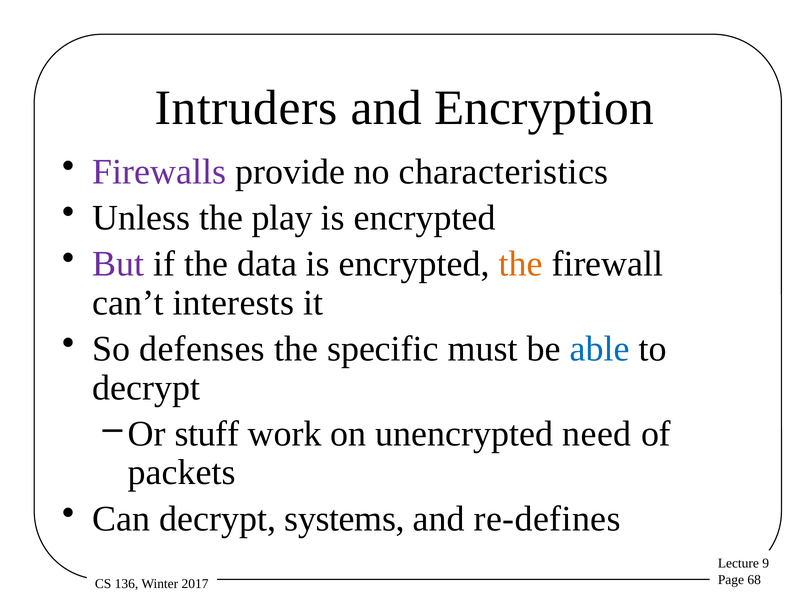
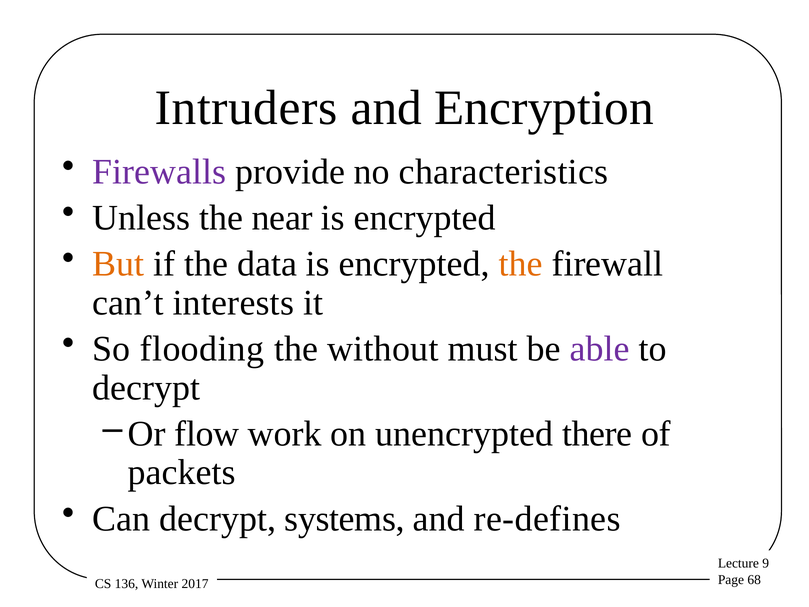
play: play -> near (282, 218)
But colour: purple -> orange (118, 264)
defenses: defenses -> flooding (202, 349)
specific: specific -> without (383, 349)
able colour: blue -> purple (600, 349)
stuff: stuff -> flow (207, 434)
need: need -> there (597, 434)
